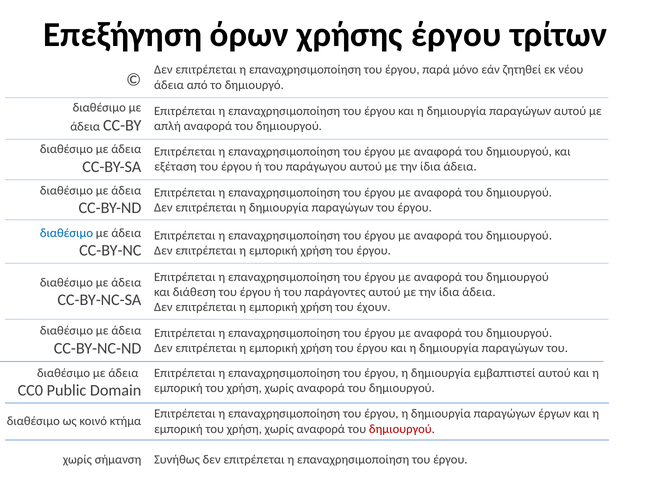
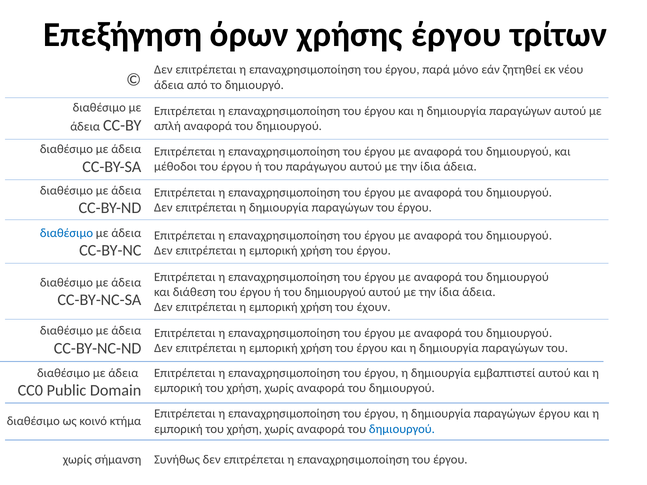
εξέταση: εξέταση -> μέθοδοι (175, 167)
ή του παράγοντες: παράγοντες -> δημιουργού (335, 292)
παραγώγων έργων: έργων -> έργου (554, 414)
δημιουργού colour: red -> blue (402, 429)
